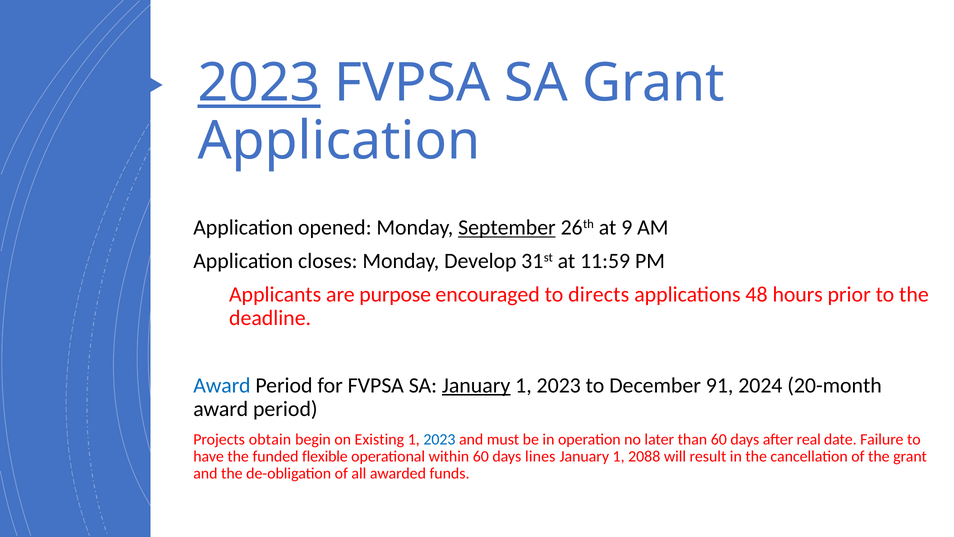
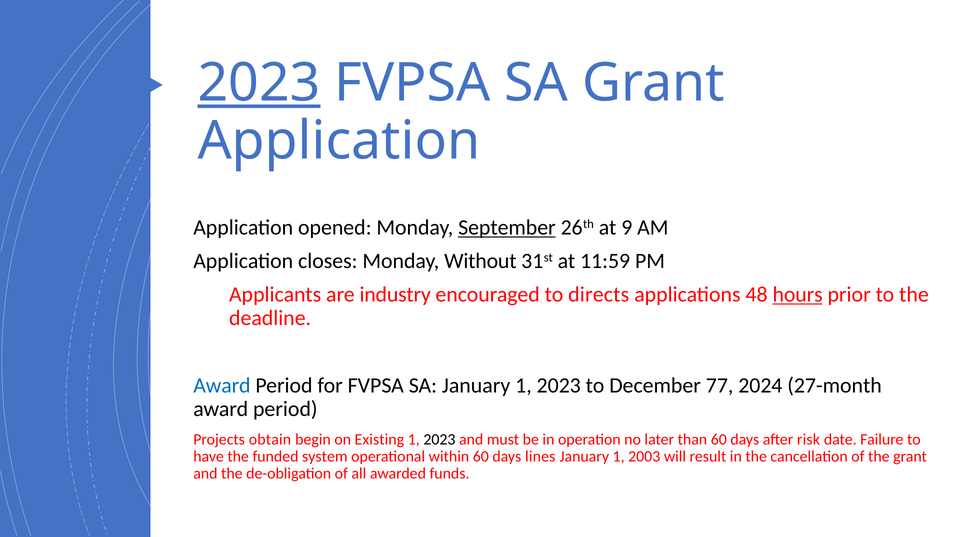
Develop: Develop -> Without (480, 261)
purpose: purpose -> industry (395, 294)
hours underline: none -> present (798, 294)
January underline: present -> none (476, 385)
91: 91 -> 77 (720, 385)
20-month: 20-month -> 27-month (835, 385)
2023 colour: blue -> black (439, 439)
real: real -> risk (809, 439)
flexible: flexible -> system (325, 456)
2088: 2088 -> 2003 (644, 456)
